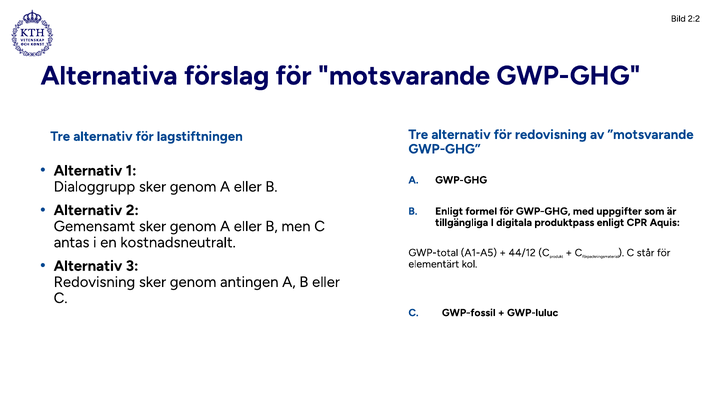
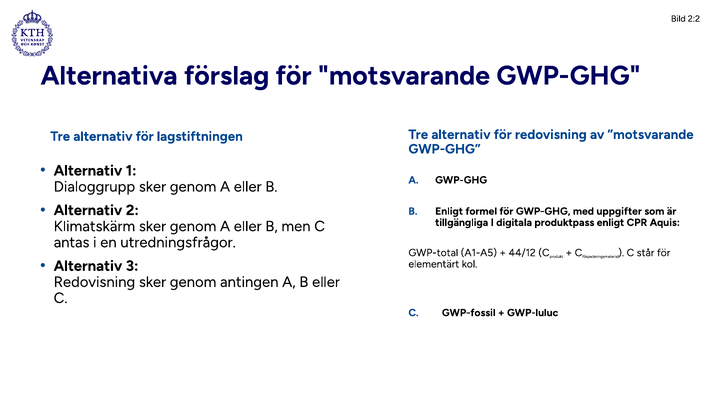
Gemensamt: Gemensamt -> Klimatskärm (94, 226)
kostnadsneutralt: kostnadsneutralt -> utredningsfrågor (178, 242)
